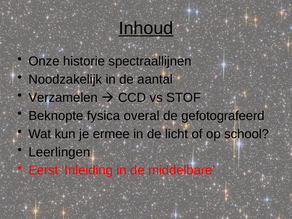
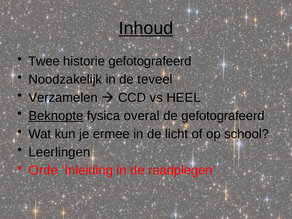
Onze: Onze -> Twee (44, 61)
historie spectraallijnen: spectraallijnen -> gefotografeerd (150, 61)
aantal: aantal -> teveel (155, 79)
STOF: STOF -> HEEL (184, 98)
Beknopte underline: none -> present (56, 116)
Eerst: Eerst -> Orde (43, 170)
middelbare: middelbare -> raadplegen (182, 170)
